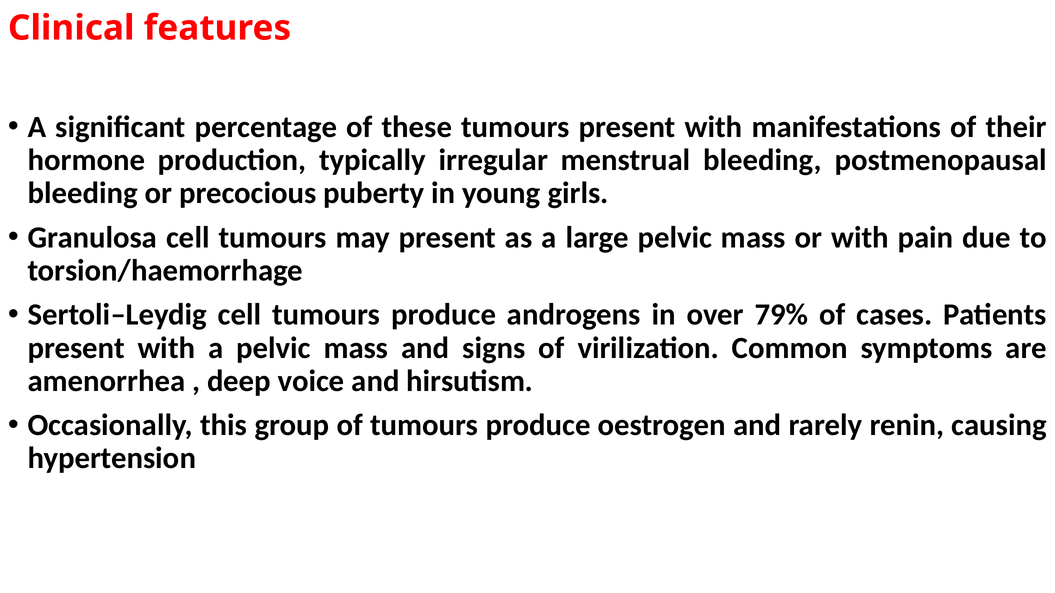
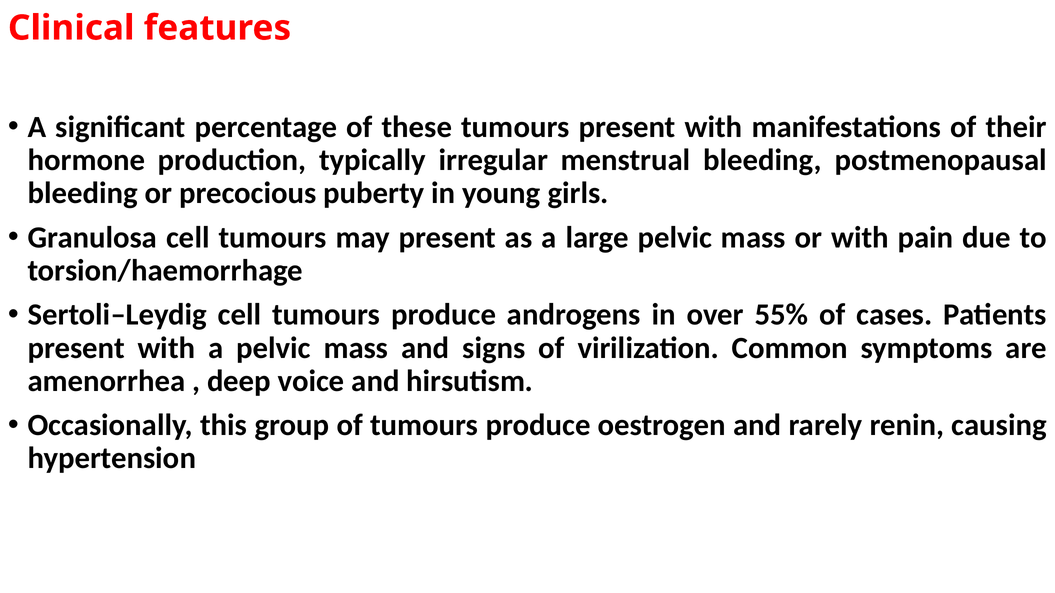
79%: 79% -> 55% (782, 315)
